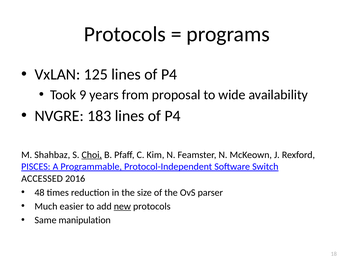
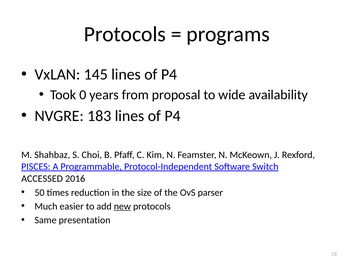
125: 125 -> 145 (96, 74)
9: 9 -> 0 (83, 95)
Choi underline: present -> none (92, 155)
48: 48 -> 50 (39, 192)
manipulation: manipulation -> presentation (85, 220)
